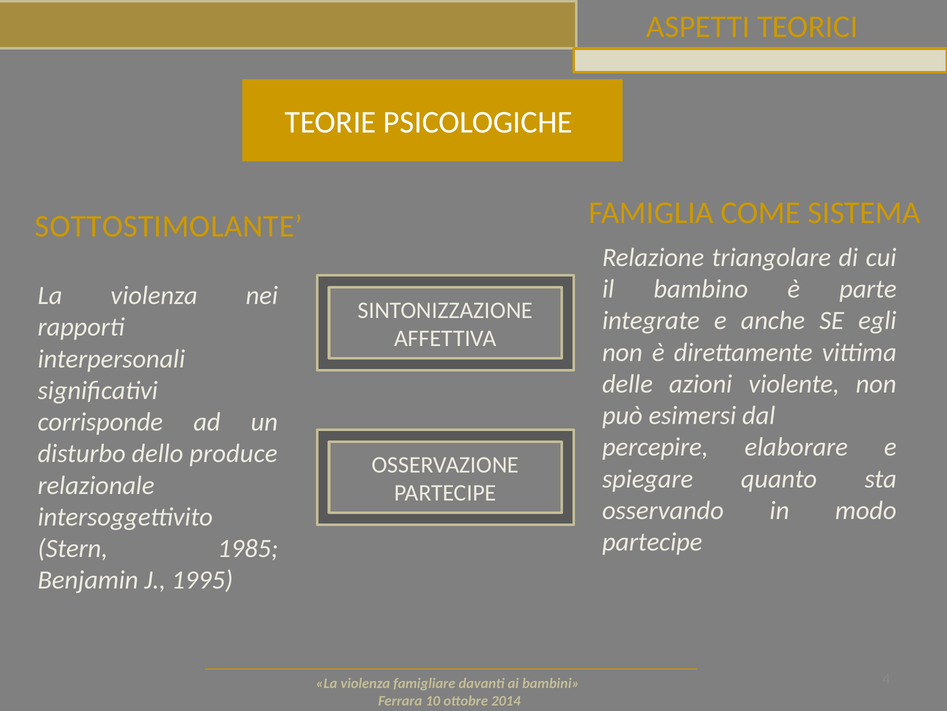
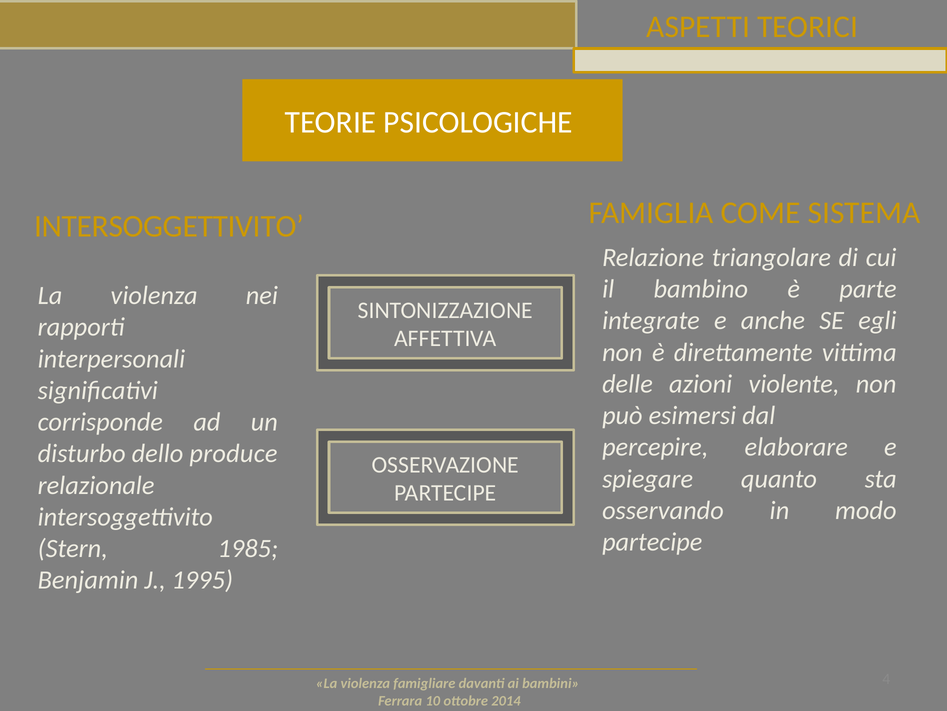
SOTTOSTIMOLANTE: SOTTOSTIMOLANTE -> INTERSOGGETTIVITO (169, 226)
